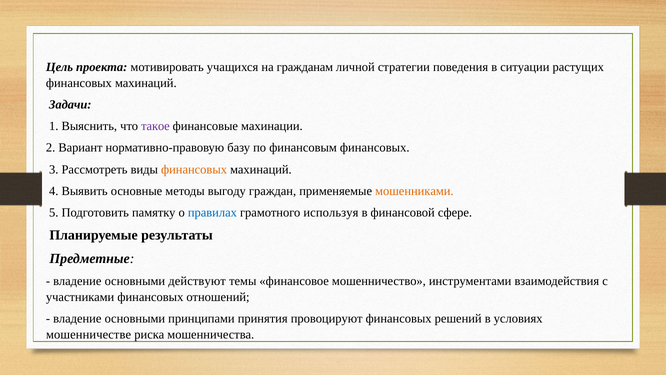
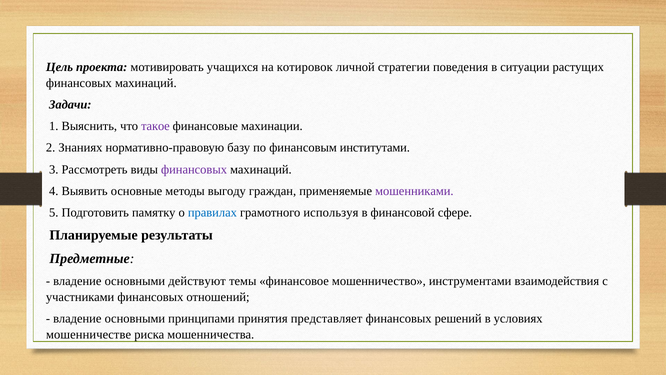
гражданам: гражданам -> котировок (305, 67)
Вариант: Вариант -> Знаниях (80, 148)
финансовым финансовых: финансовых -> институтами (375, 148)
финансовых colour: orange -> purple (194, 169)
мошенниками colour: orange -> purple (414, 191)
провоцируют: провоцируют -> представляет (327, 318)
